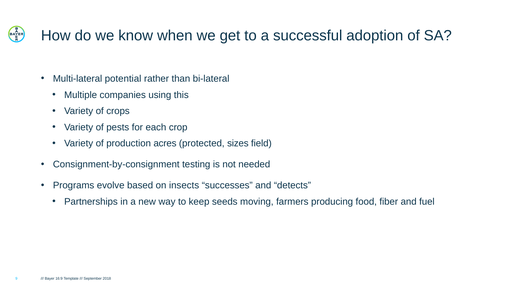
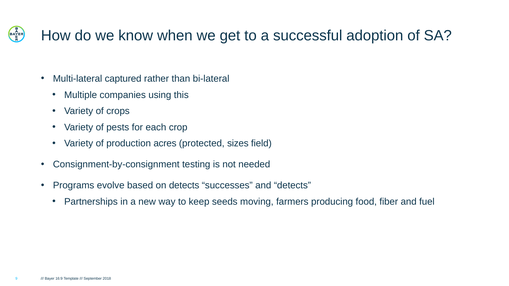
potential: potential -> captured (123, 79)
on insects: insects -> detects (184, 186)
